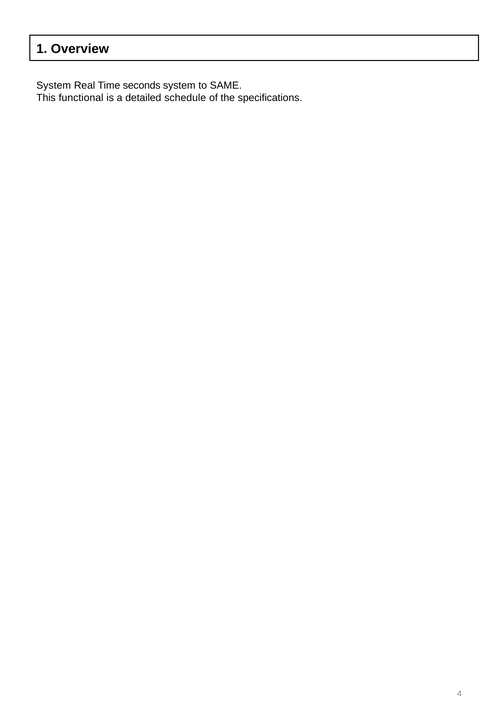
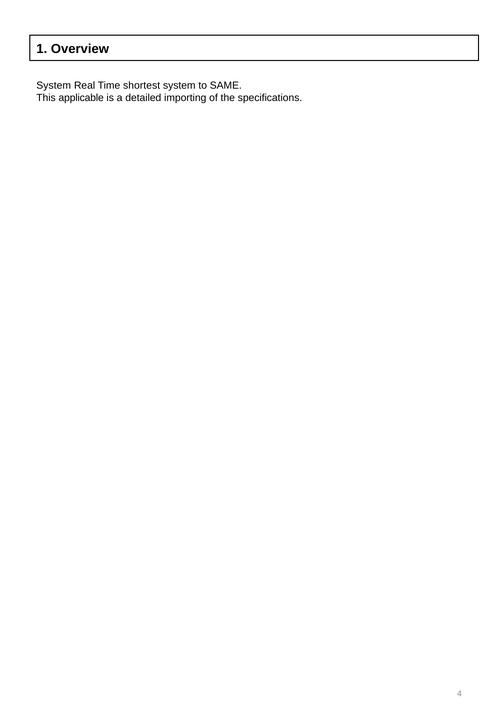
seconds: seconds -> shortest (142, 85)
functional: functional -> applicable (81, 98)
schedule: schedule -> importing (185, 98)
